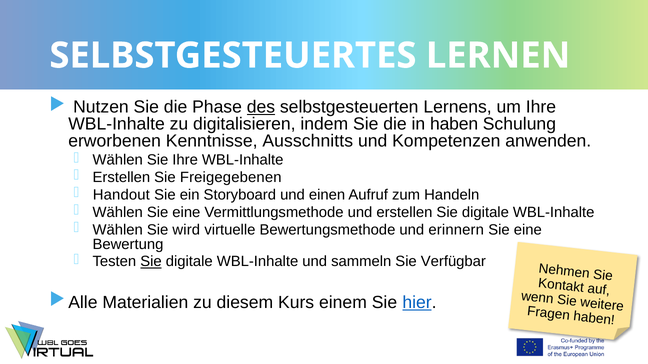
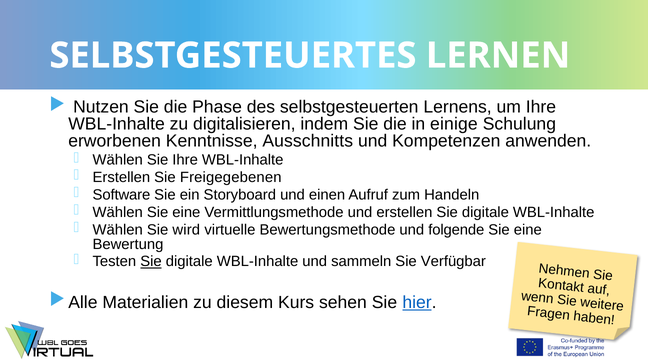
des underline: present -> none (261, 107)
in haben: haben -> einige (454, 124)
Handout: Handout -> Software (121, 195)
erinnern: erinnern -> folgende (456, 230)
einem: einem -> sehen (343, 303)
